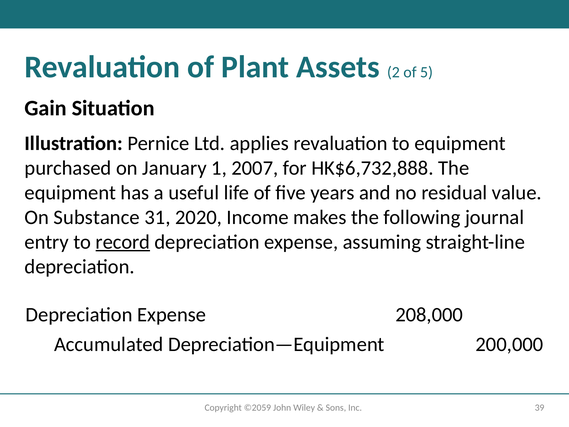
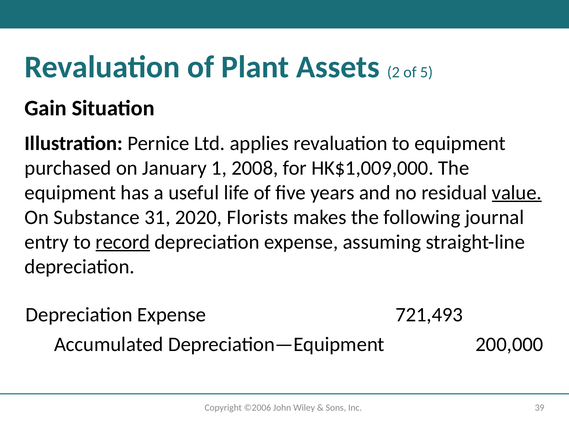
2007: 2007 -> 2008 (255, 168)
HK$6,732,888: HK$6,732,888 -> HK$1,009,000 (372, 168)
value underline: none -> present (517, 192)
Income: Income -> Florists (258, 217)
208,000: 208,000 -> 721,493 (429, 315)
©2059: ©2059 -> ©2006 (257, 407)
